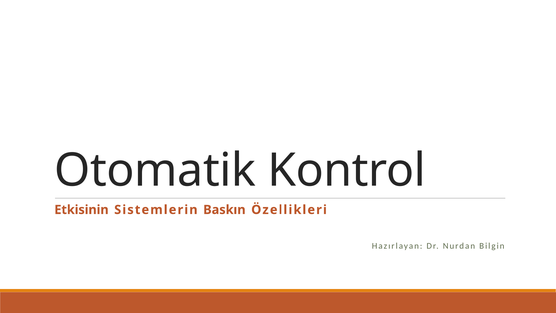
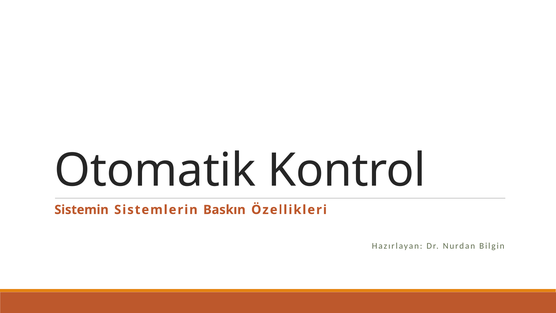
Etkisinin: Etkisinin -> Sistemin (81, 210)
